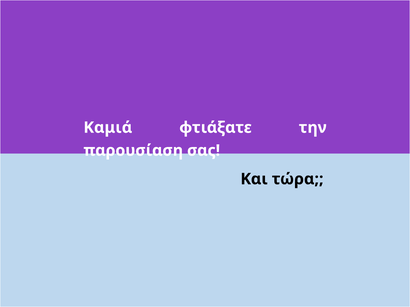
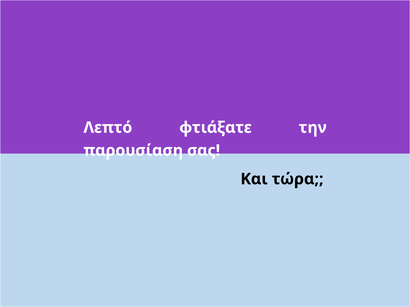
Καμιά: Καμιά -> Λεπτό (108, 128)
